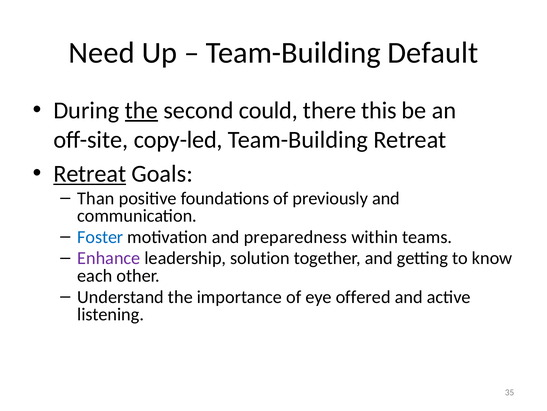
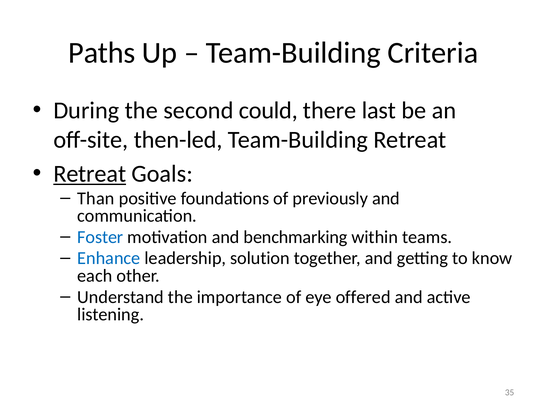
Need: Need -> Paths (102, 53)
Default: Default -> Criteria (433, 53)
the underline: present -> none (141, 110)
this: this -> last (379, 110)
copy-led: copy-led -> then-led (178, 139)
preparedness: preparedness -> benchmarking (296, 237)
Enhance colour: purple -> blue (109, 258)
